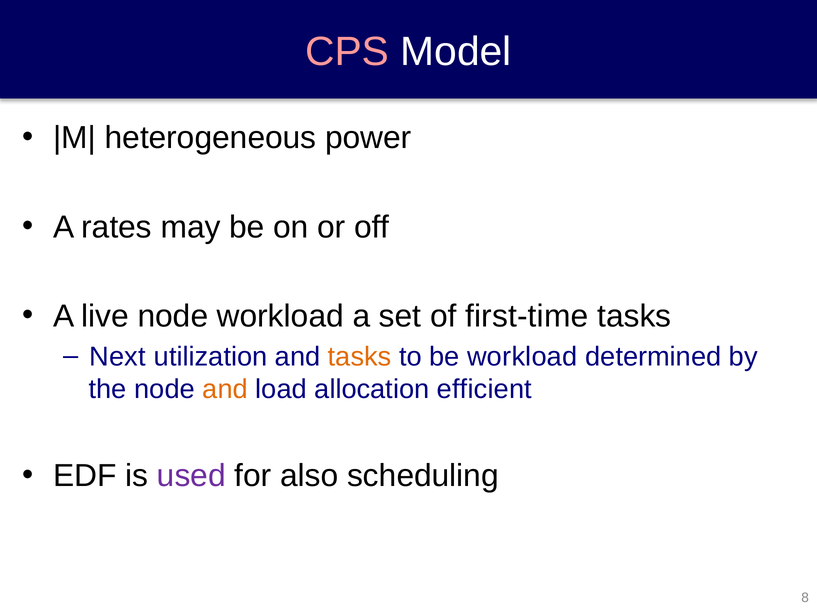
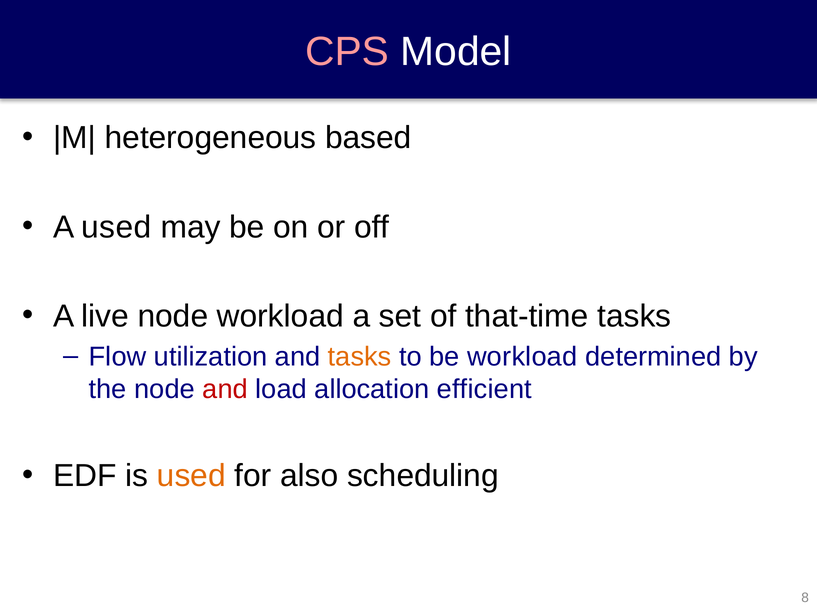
power: power -> based (368, 138)
A rates: rates -> used (116, 227)
first-time: first-time -> that-time (527, 316)
Next: Next -> Flow (118, 357)
and colour: orange -> red (225, 389)
used colour: purple -> orange (191, 476)
